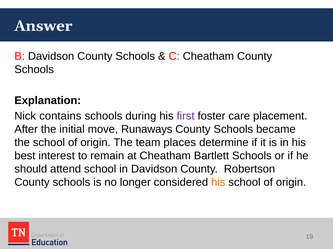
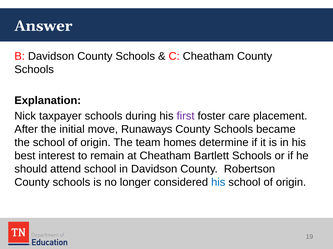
contains: contains -> taxpayer (60, 116)
places: places -> homes (180, 143)
his colour: orange -> blue (218, 183)
